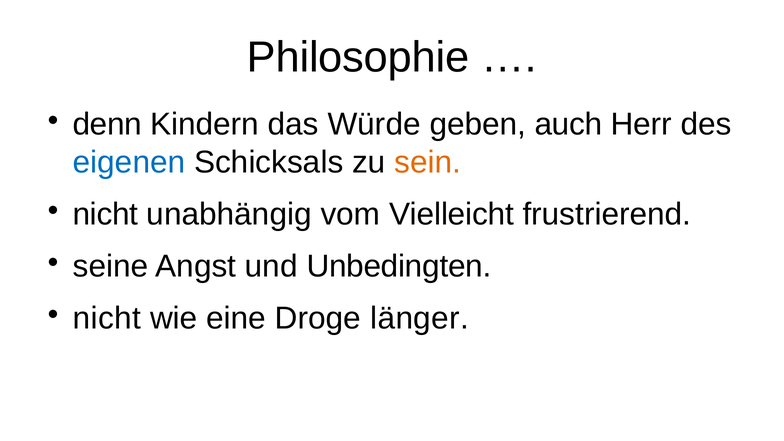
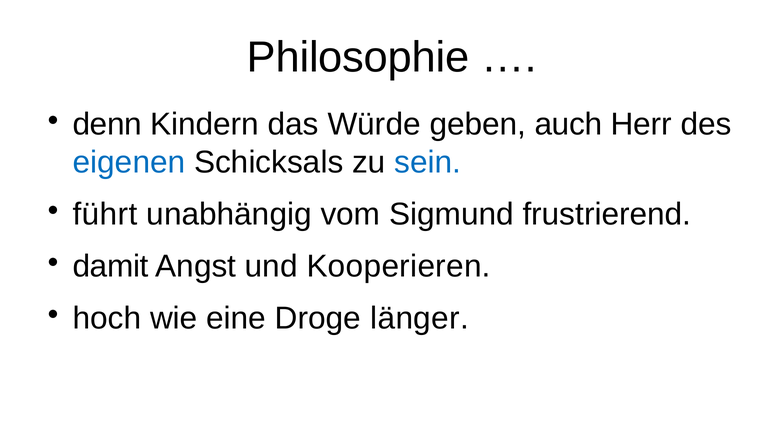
sein colour: orange -> blue (428, 162)
nicht: nicht -> führt (105, 214)
Vielleicht: Vielleicht -> Sigmund (451, 214)
seine: seine -> damit (111, 266)
Unbedingten: Unbedingten -> Kooperieren (399, 266)
nicht: nicht -> hoch (107, 318)
